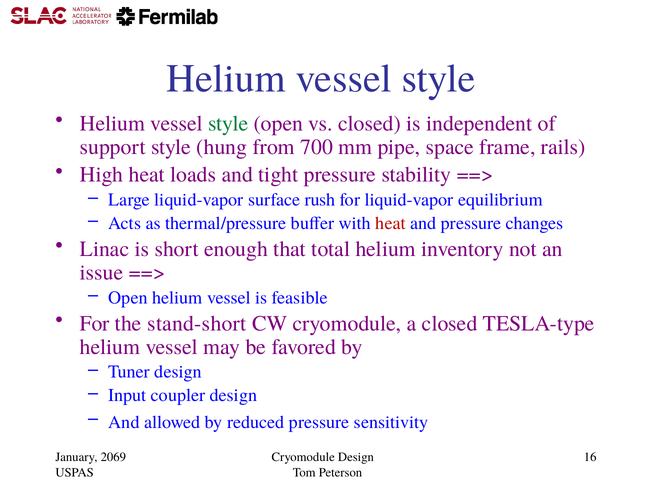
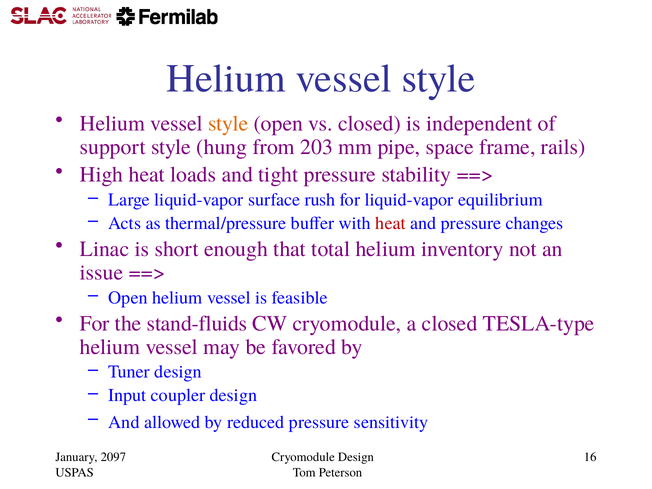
style colour: green -> orange (228, 124)
700: 700 -> 203 (317, 147)
stand-short: stand-short -> stand-fluids (197, 323)
2069: 2069 -> 2097 (113, 457)
